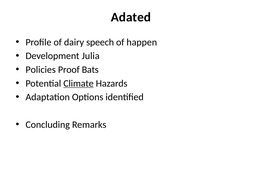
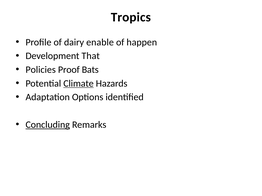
Adated: Adated -> Tropics (131, 17)
speech: speech -> enable (100, 42)
Julia: Julia -> That (91, 56)
Concluding underline: none -> present (48, 125)
